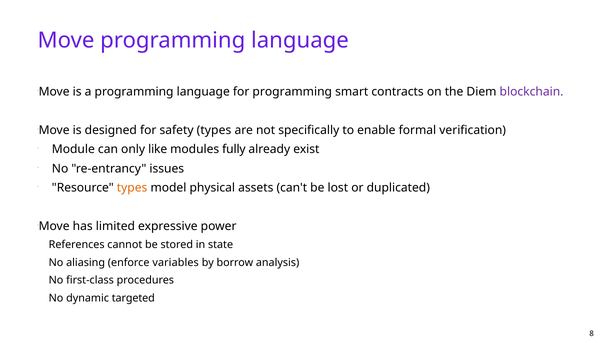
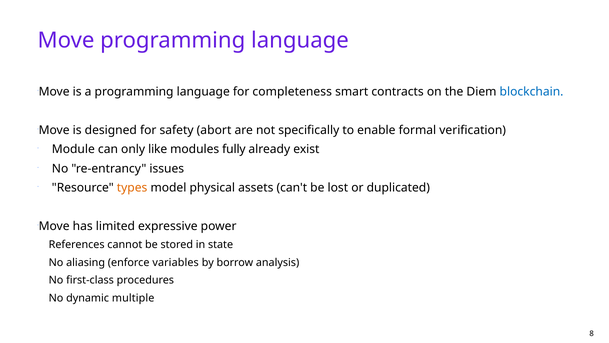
for programming: programming -> completeness (292, 92)
blockchain colour: purple -> blue (532, 92)
safety types: types -> abort (214, 130)
targeted: targeted -> multiple (133, 298)
